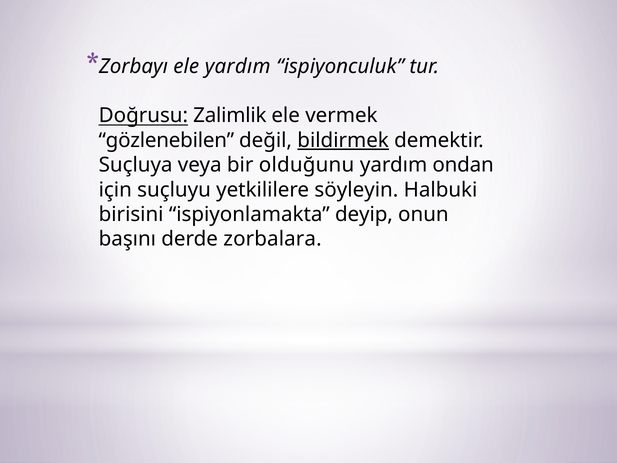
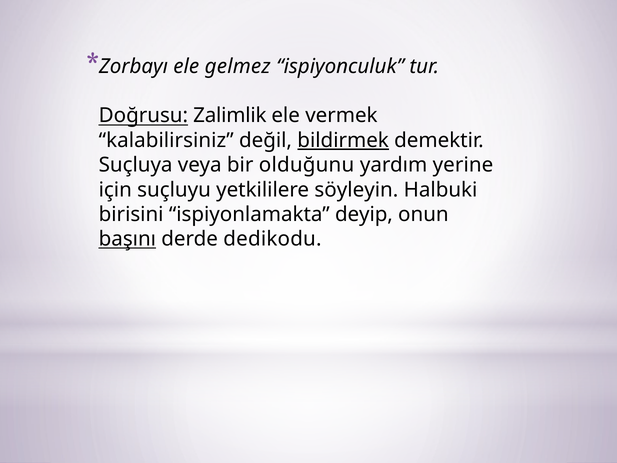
ele yardım: yardım -> gelmez (238, 66)
gözlenebilen: gözlenebilen -> kalabilirsiniz (166, 140)
ondan: ondan -> yerine (463, 165)
başını underline: none -> present (127, 239)
zorbalara: zorbalara -> dedikodu (272, 239)
